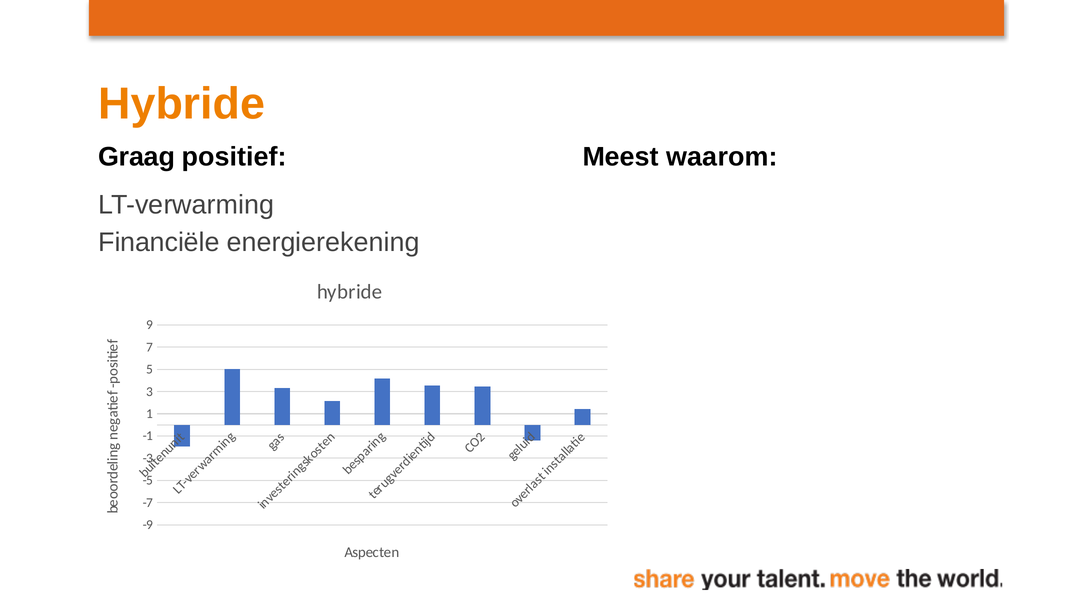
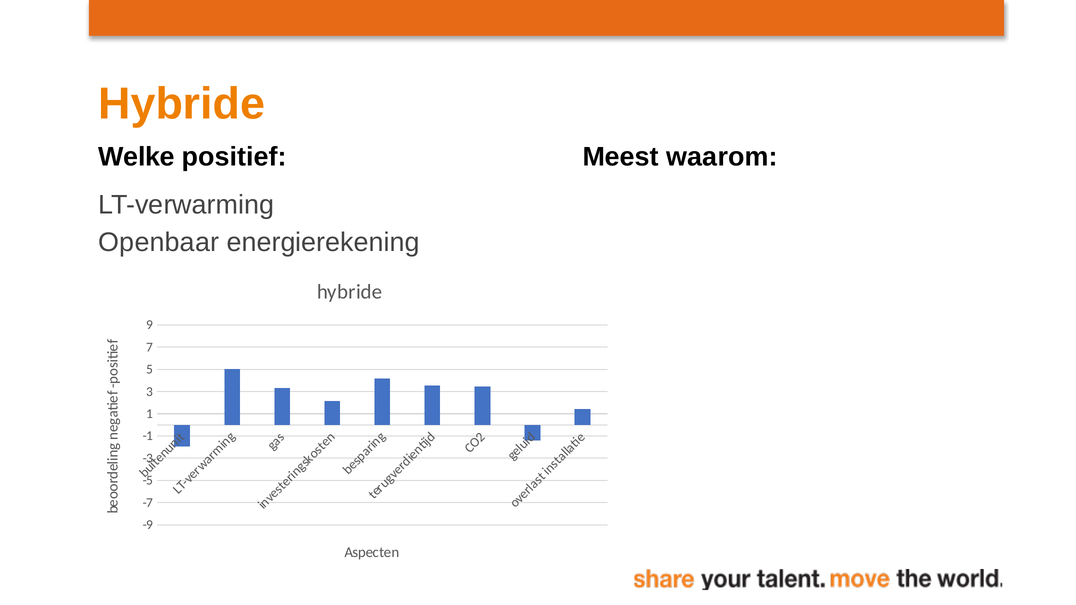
Graag: Graag -> Welke (137, 157)
Financiële: Financiële -> Openbaar (159, 243)
